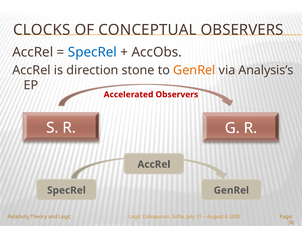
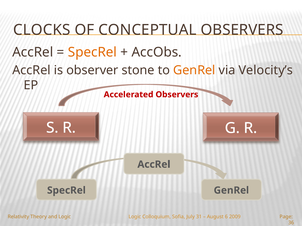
SpecRel colour: blue -> orange (92, 52)
direction: direction -> observer (92, 70)
Analysis’s: Analysis’s -> Velocity’s (266, 70)
